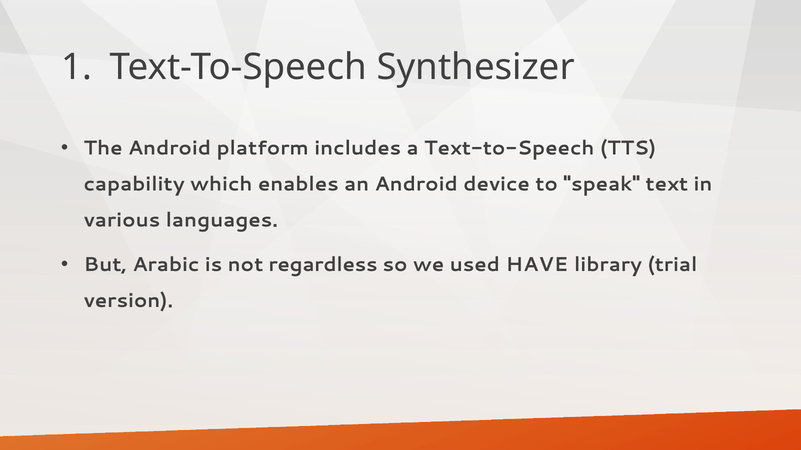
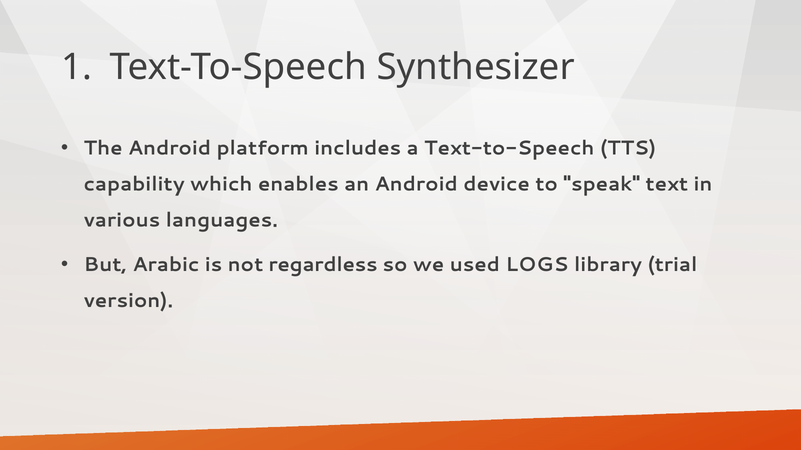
HAVE: HAVE -> LOGS (537, 265)
